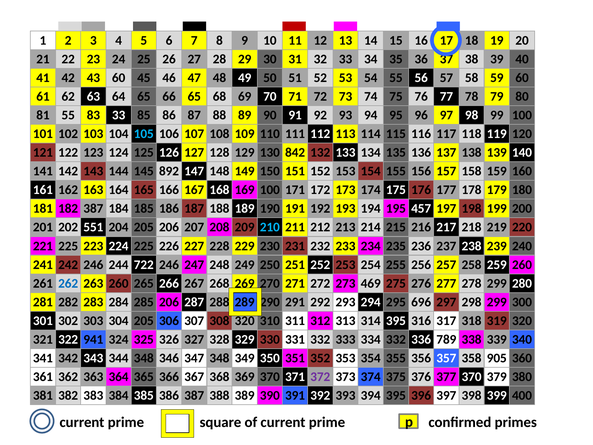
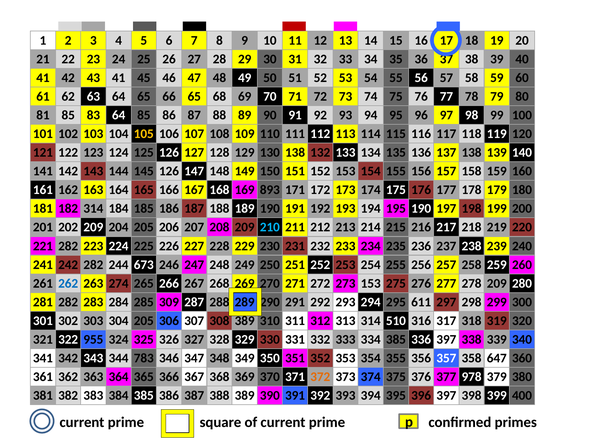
43 60: 60 -> 41 (119, 78)
81 55: 55 -> 85 (68, 115)
83 33: 33 -> 64 (119, 115)
105 colour: light blue -> yellow (144, 134)
130 842: 842 -> 138 (295, 152)
145 892: 892 -> 126 (169, 171)
169 100: 100 -> 893 (270, 190)
182 387: 387 -> 314 (93, 209)
195 457: 457 -> 190 (421, 209)
202 551: 551 -> 209 (93, 227)
221 225: 225 -> 282 (68, 246)
242 246: 246 -> 282 (93, 265)
722: 722 -> 673 (144, 265)
263 260: 260 -> 274 (119, 283)
273 469: 469 -> 153 (371, 283)
278 299: 299 -> 209 (497, 283)
285 206: 206 -> 309 (169, 302)
696: 696 -> 611 (421, 302)
308 320: 320 -> 389 (245, 321)
314 395: 395 -> 510 (396, 321)
941: 941 -> 955 (93, 339)
334 332: 332 -> 385 (396, 339)
336 789: 789 -> 397 (446, 339)
344 348: 348 -> 783 (144, 358)
905: 905 -> 647 (497, 358)
372 colour: purple -> orange (320, 377)
377 370: 370 -> 978 (472, 377)
